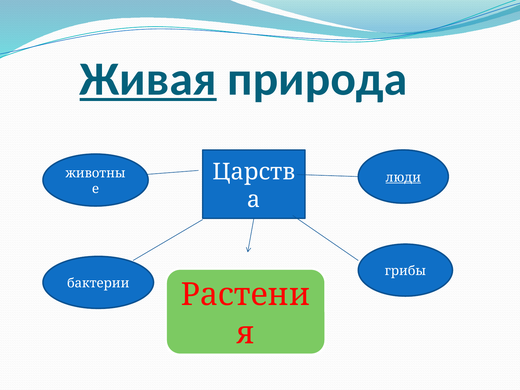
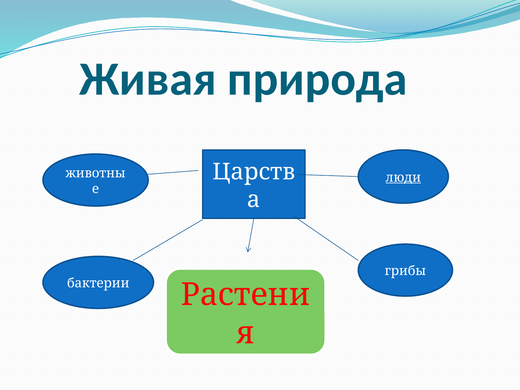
Живая underline: present -> none (148, 79)
